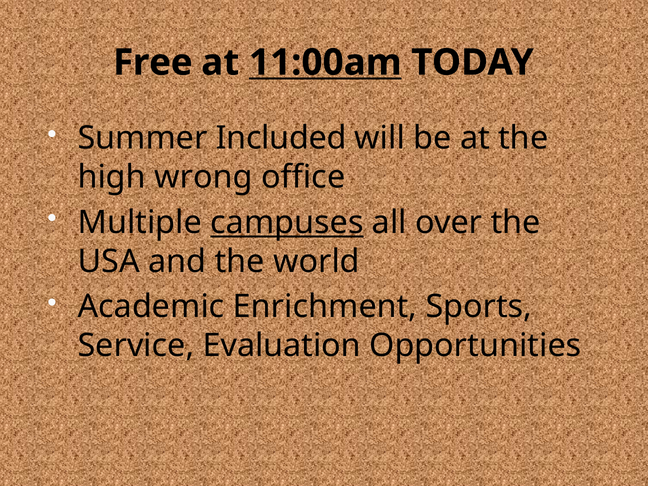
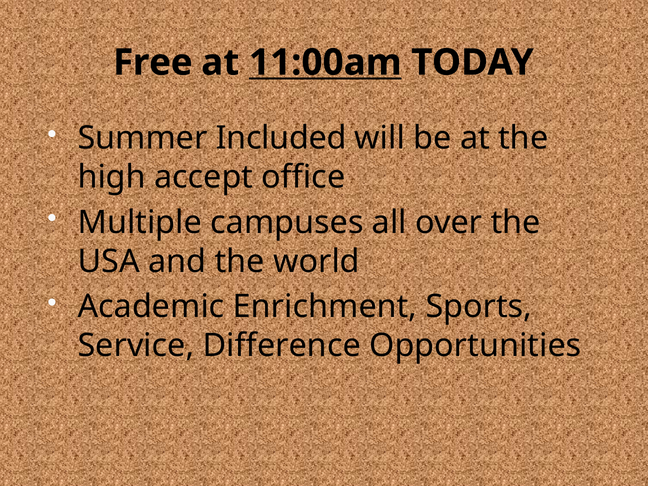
wrong: wrong -> accept (204, 177)
campuses underline: present -> none (287, 223)
Evaluation: Evaluation -> Difference (282, 346)
